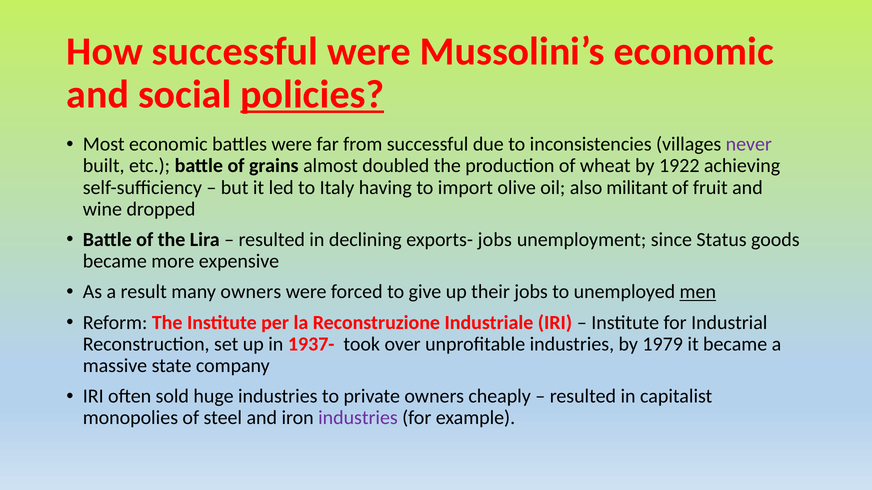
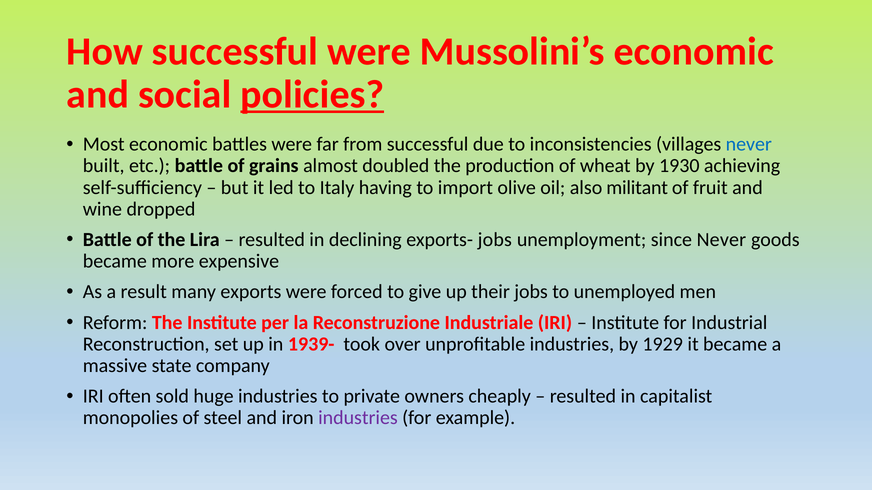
never colour: purple -> blue (749, 144)
1922: 1922 -> 1930 (679, 166)
since Status: Status -> Never (721, 240)
many owners: owners -> exports (251, 292)
men underline: present -> none (698, 292)
1937-: 1937- -> 1939- (311, 344)
1979: 1979 -> 1929 (663, 344)
